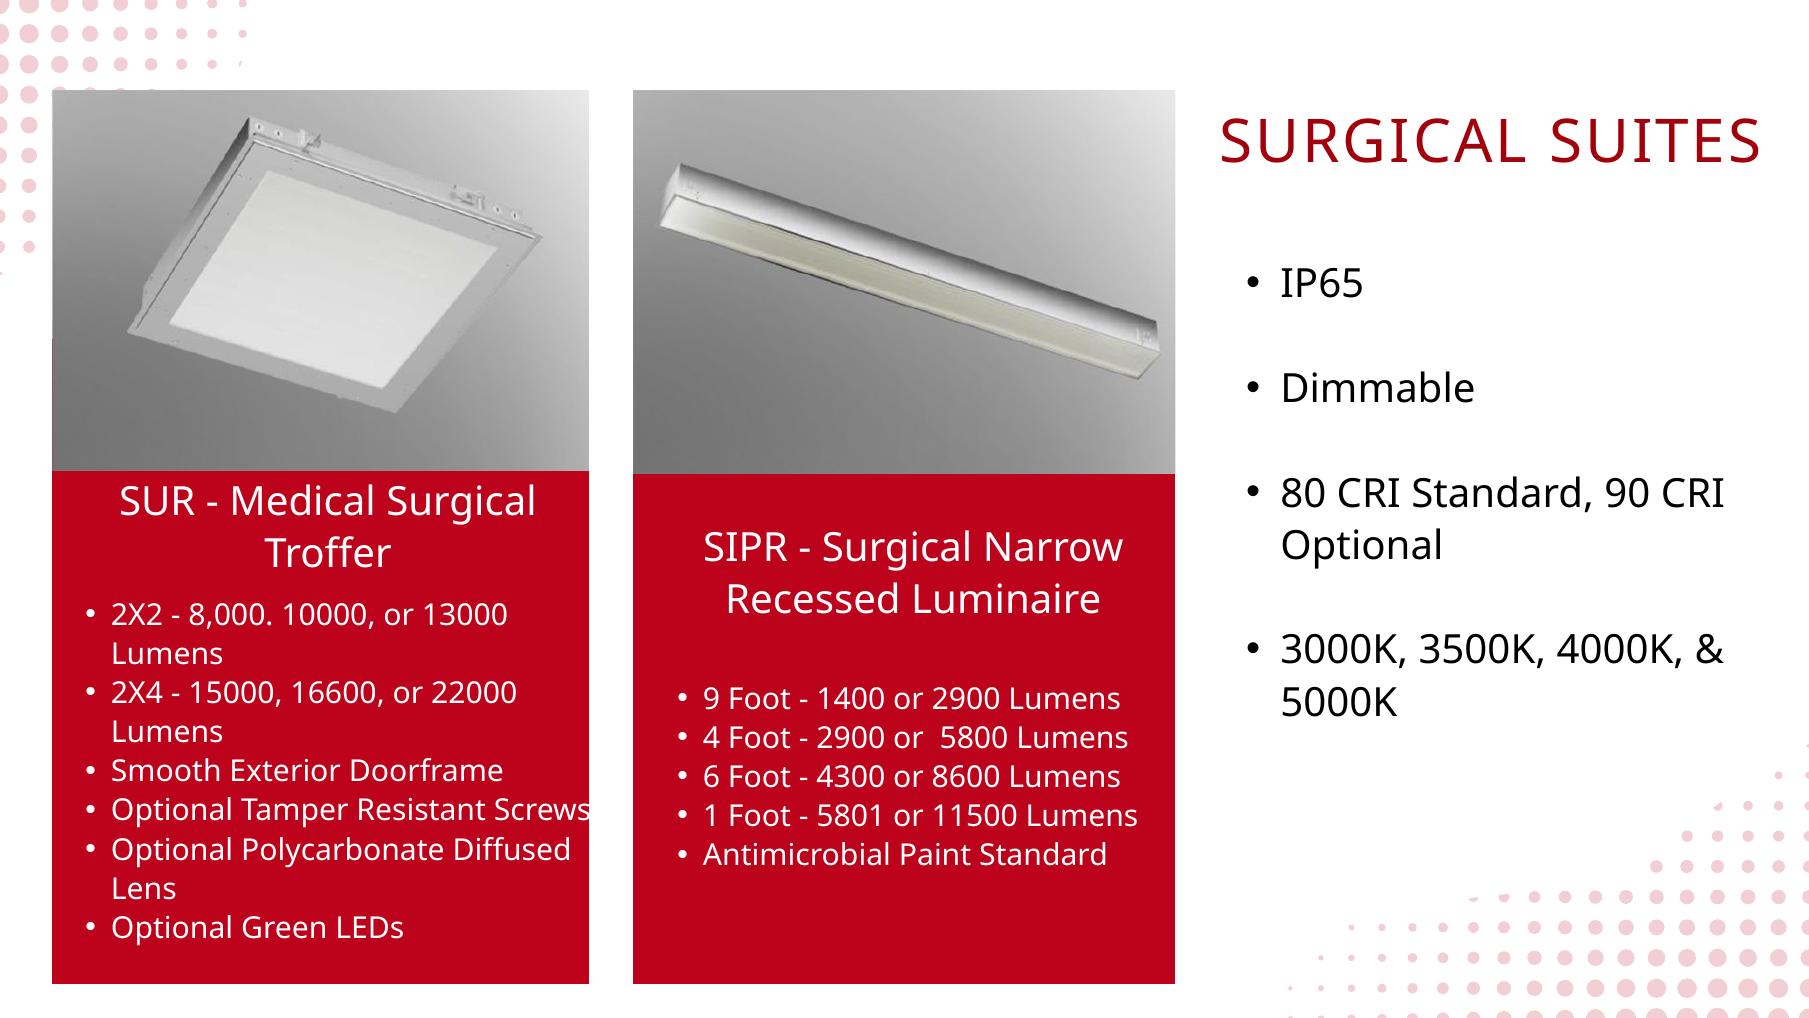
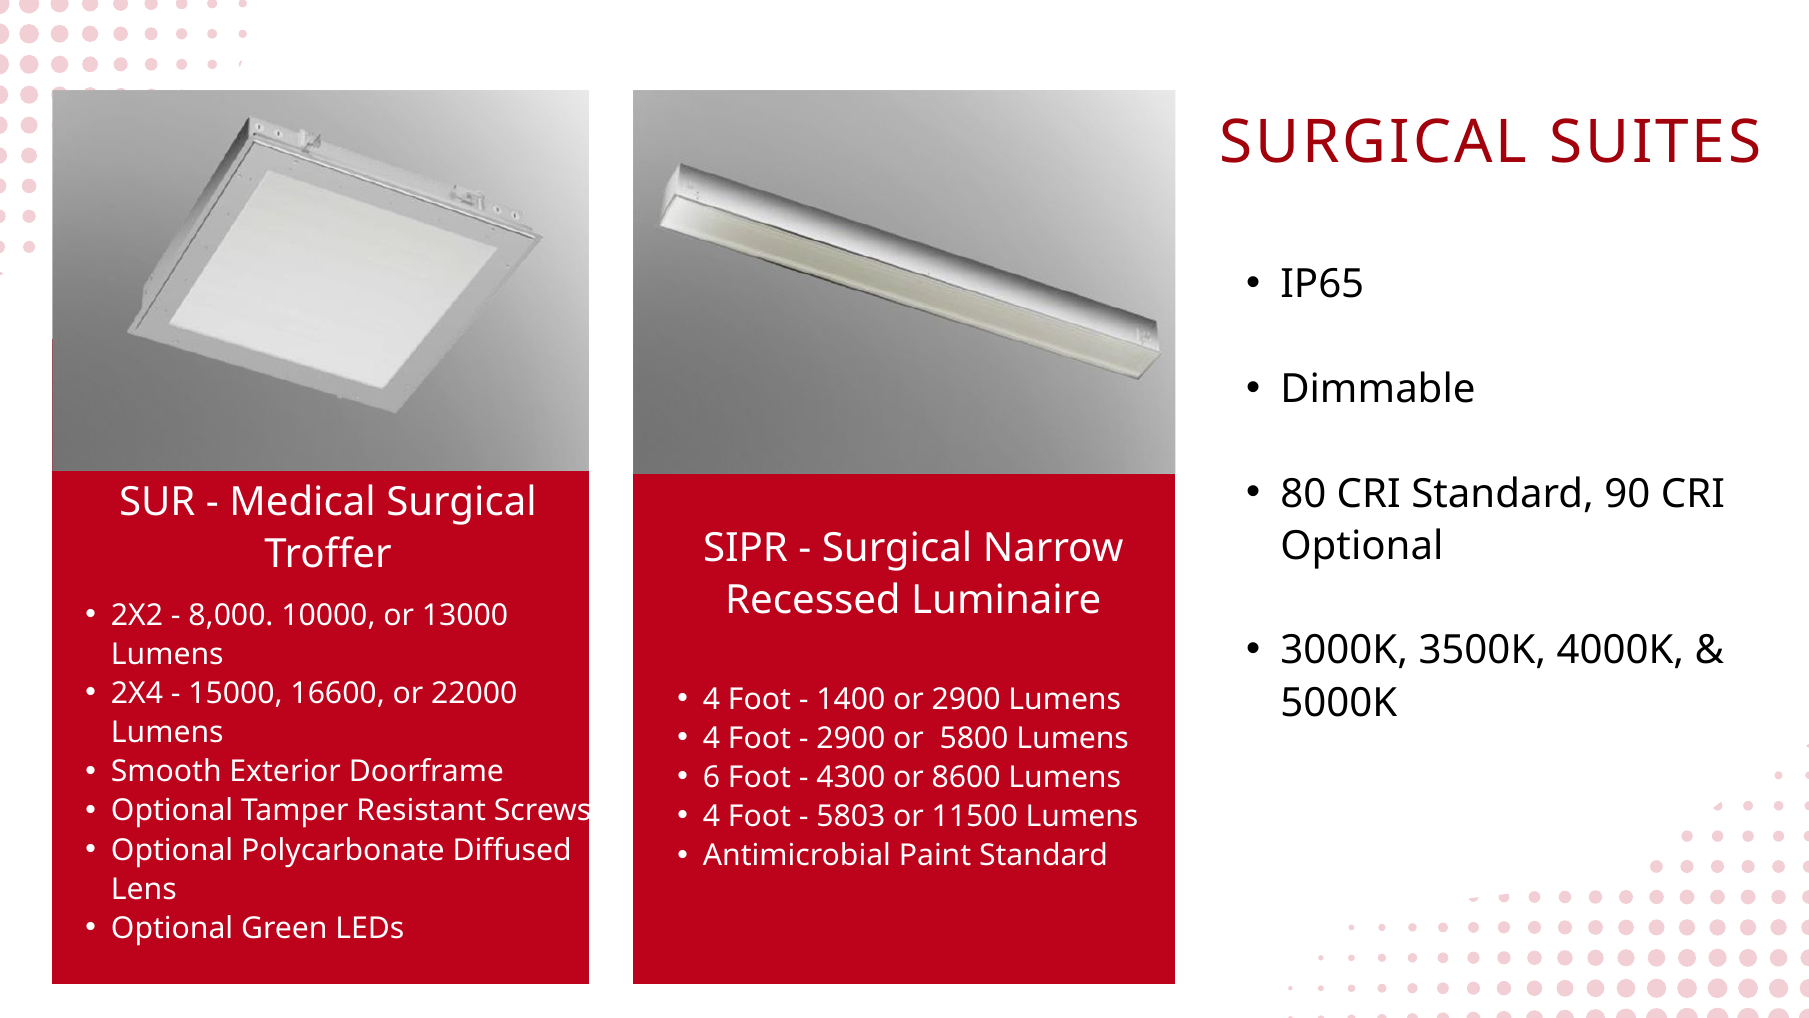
9: 9 -> 4 (712, 699)
1: 1 -> 4 (712, 816)
5801: 5801 -> 5803 (851, 816)
